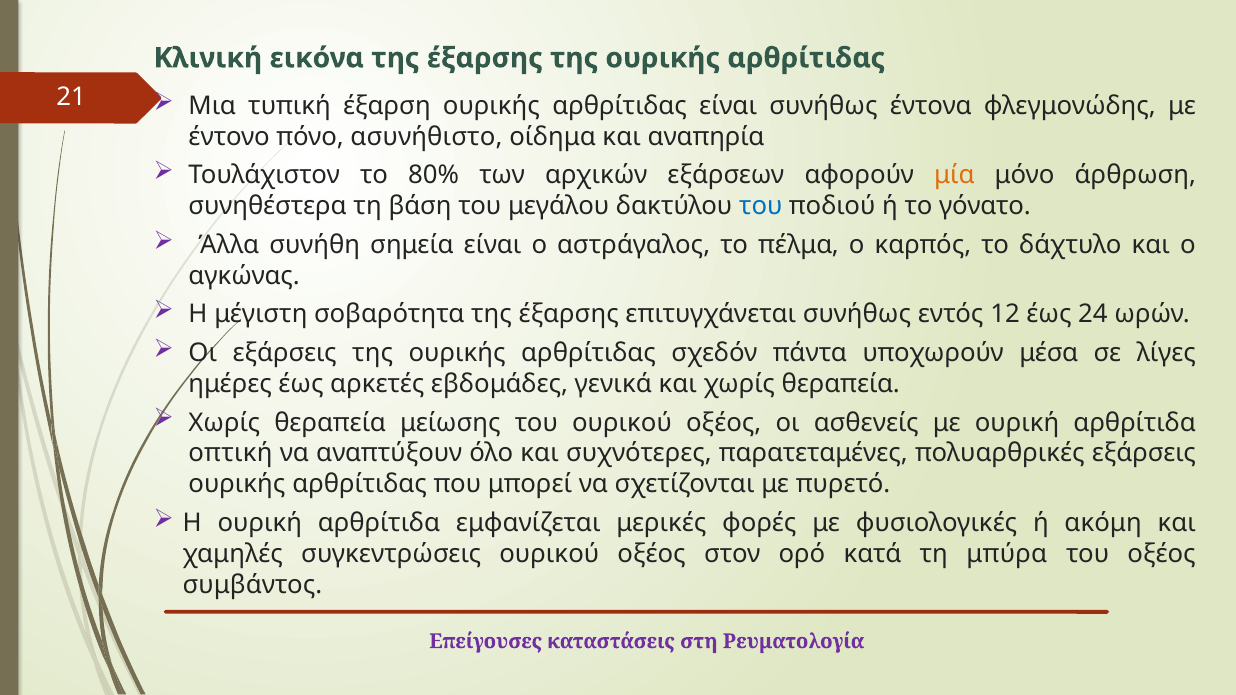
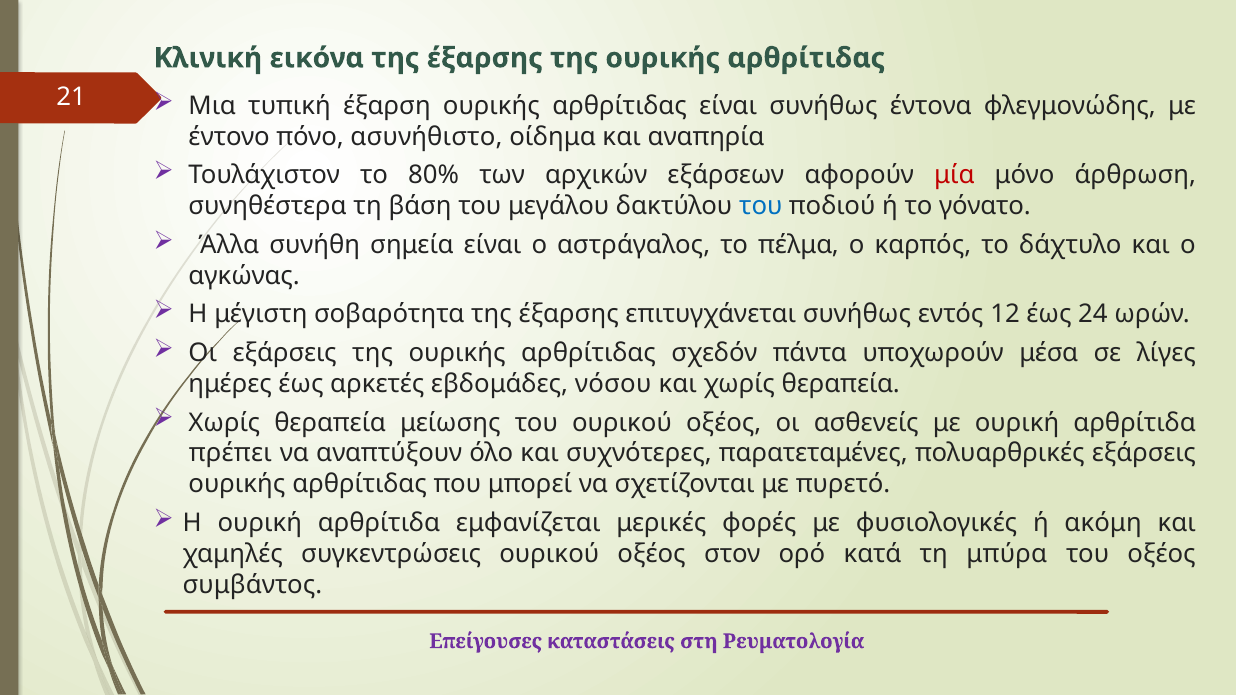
μία colour: orange -> red (954, 175)
γενικά: γενικά -> νόσου (613, 384)
οπτική: οπτική -> πρέπει (230, 454)
